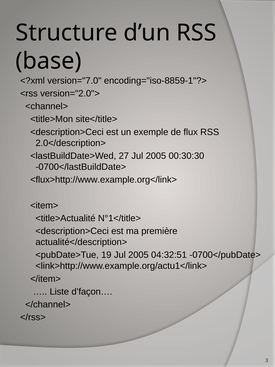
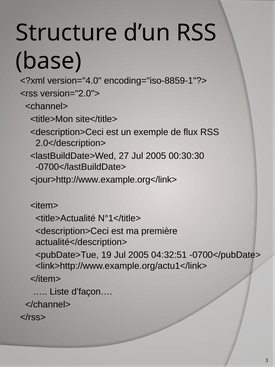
version="7.0: version="7.0 -> version="4.0 (74, 81)
<flux>http://www.example.org</link>: <flux>http://www.example.org</link> -> <jour>http://www.example.org</link> (104, 180)
